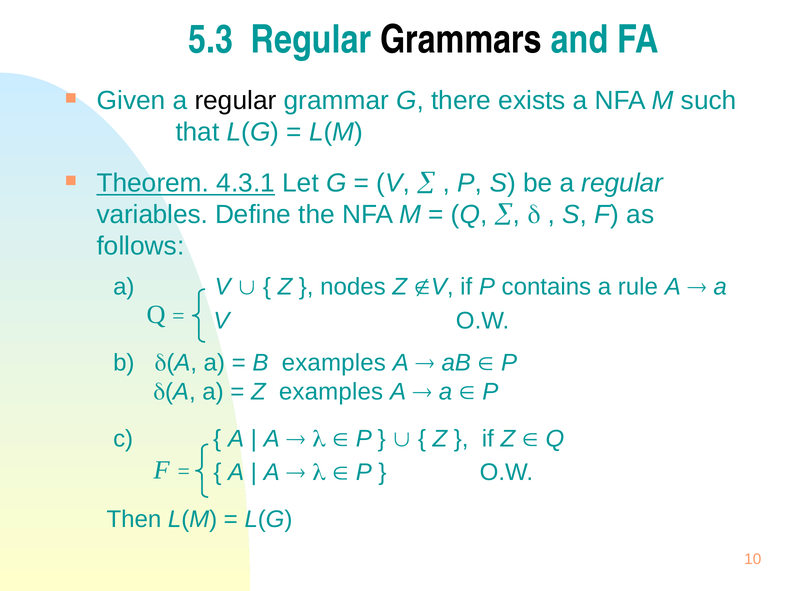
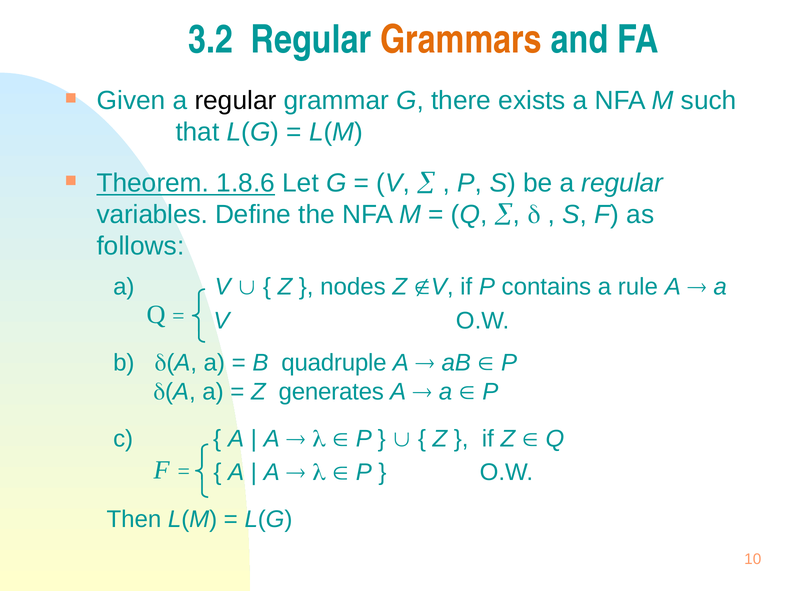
5.3: 5.3 -> 3.2 (211, 40)
Grammars colour: black -> orange (461, 40)
4.3.1: 4.3.1 -> 1.8.6 (246, 183)
B examples: examples -> quadruple (334, 363)
Z examples: examples -> generates (331, 392)
